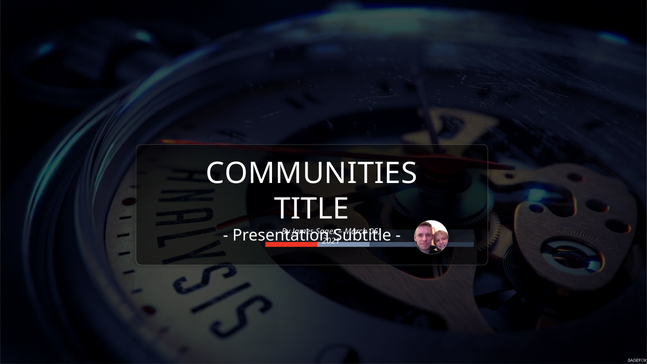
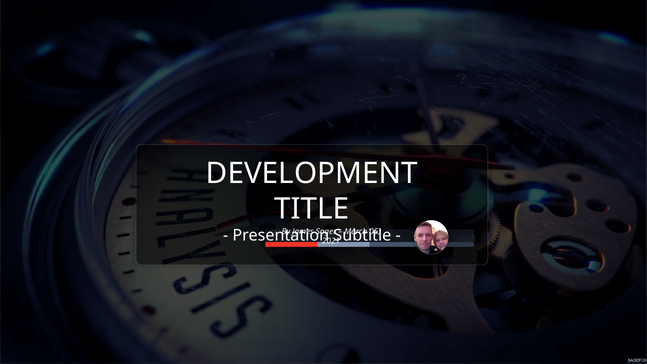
COMMUNITIES: COMMUNITIES -> DEVELOPMENT (312, 173)
